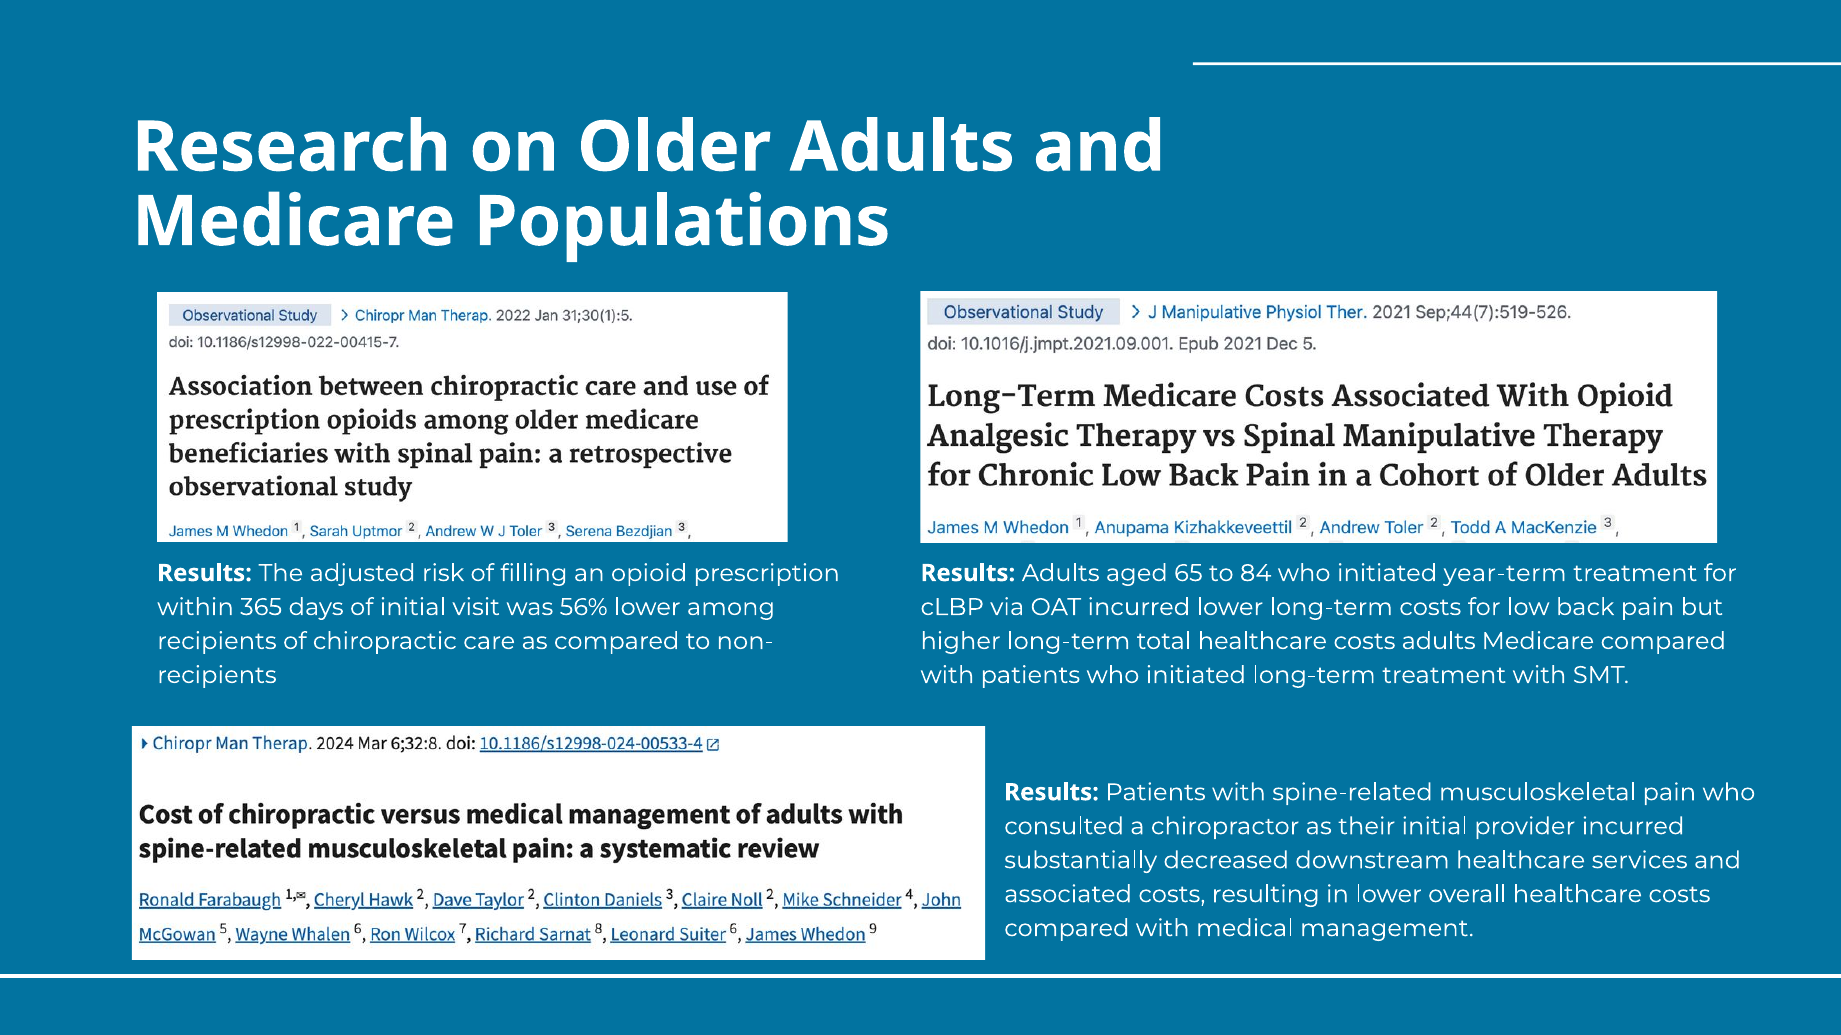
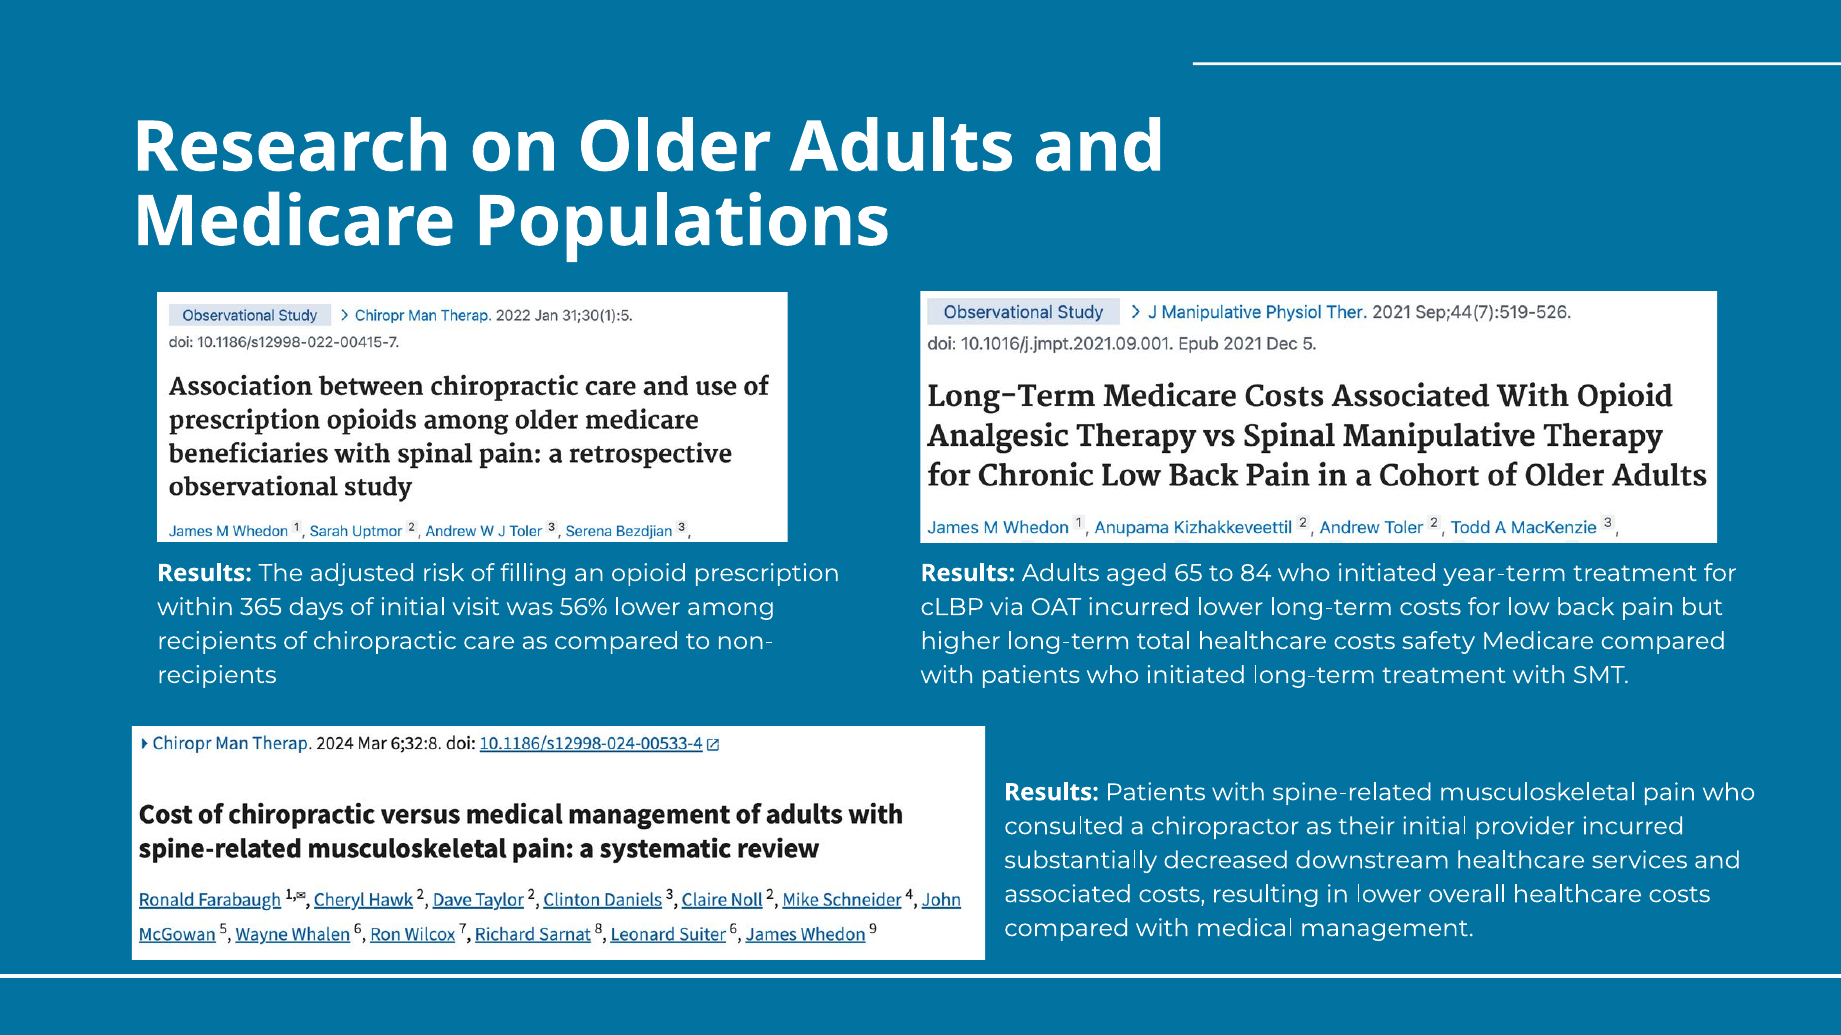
costs adults: adults -> safety (1438, 641)
